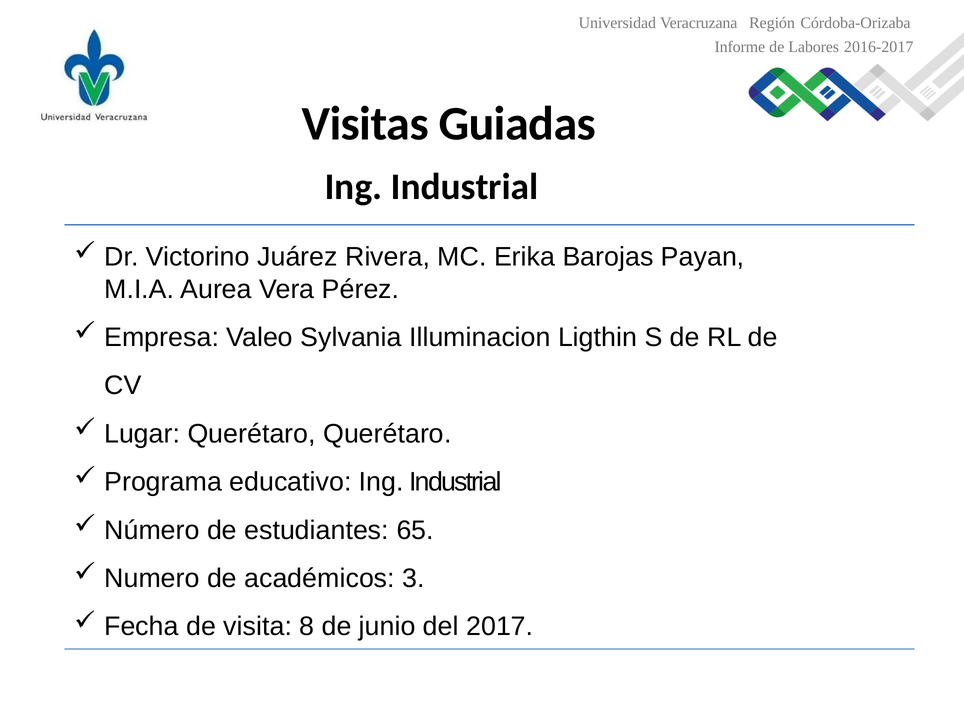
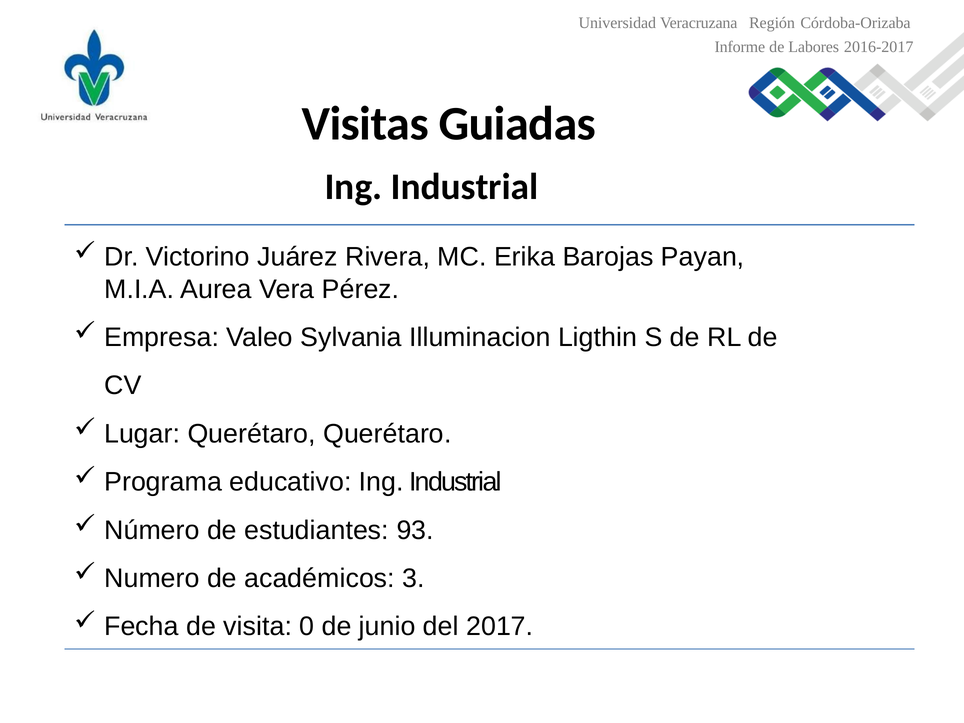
65: 65 -> 93 (415, 530)
8: 8 -> 0 (307, 627)
